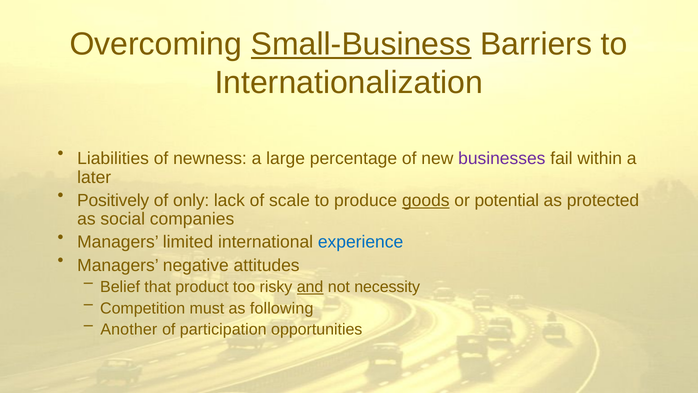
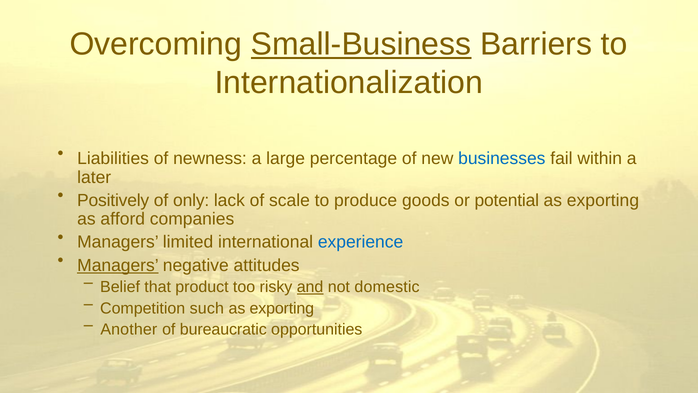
businesses colour: purple -> blue (502, 158)
goods underline: present -> none (426, 200)
protected: protected -> exporting (603, 200)
social: social -> afford (123, 219)
Managers underline: none -> present (118, 265)
necessity: necessity -> domestic (387, 287)
must: must -> such (207, 308)
following: following -> exporting (282, 308)
participation: participation -> bureaucratic (223, 329)
